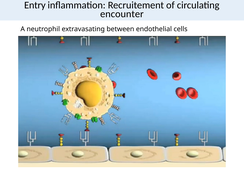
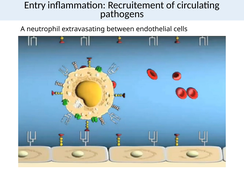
encounter: encounter -> pathogens (122, 14)
